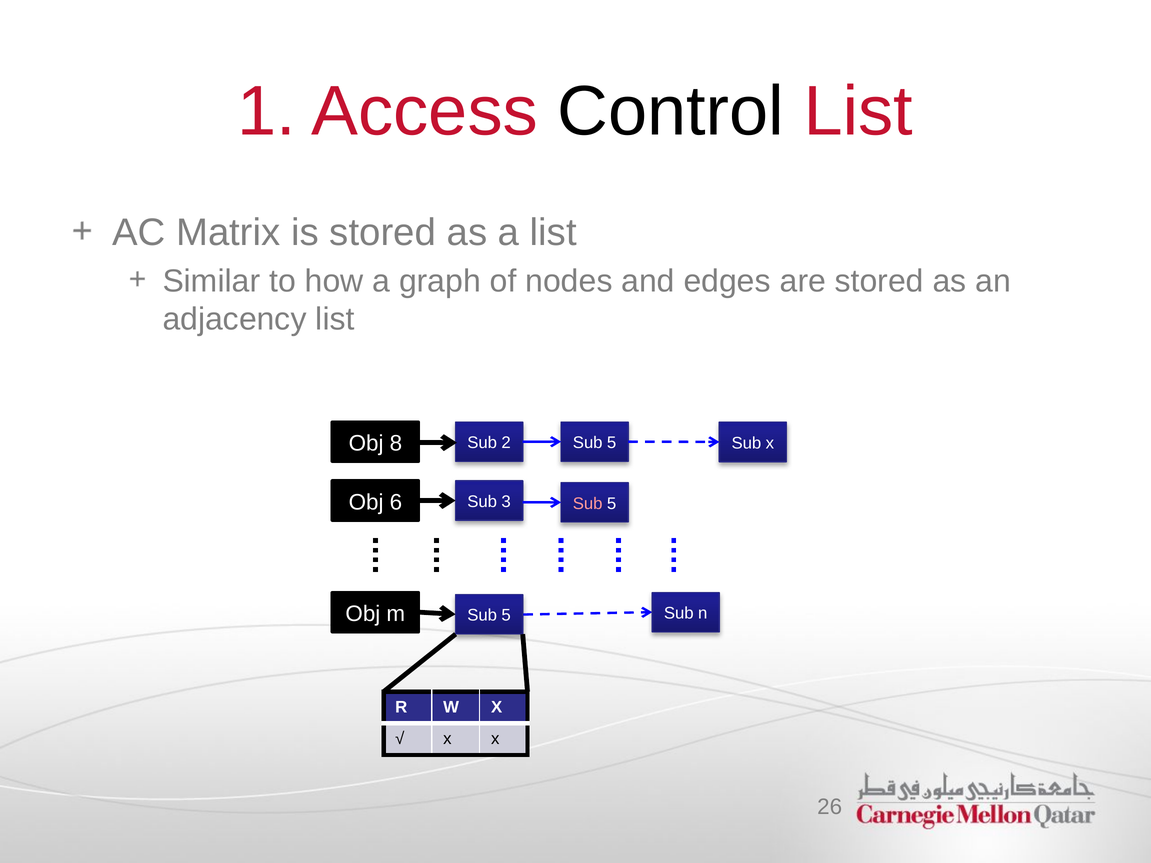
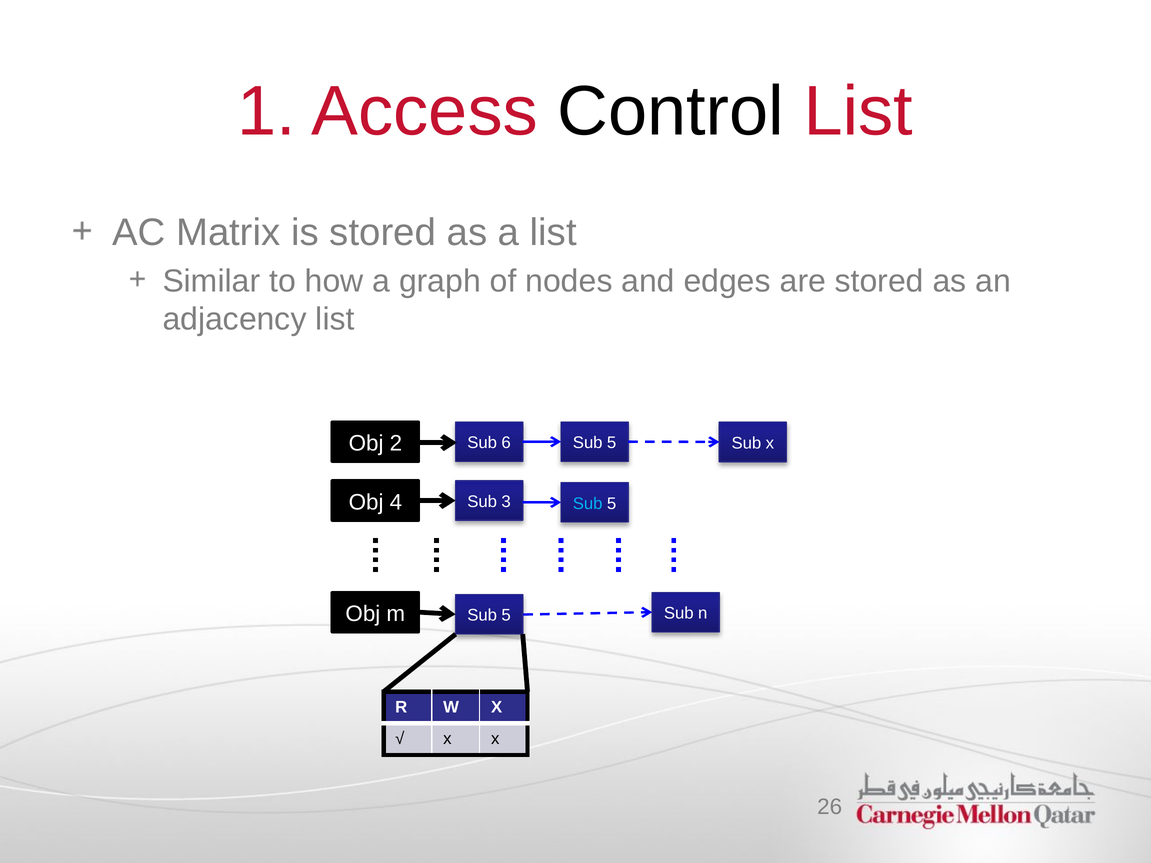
8: 8 -> 2 (396, 443)
2: 2 -> 6 (506, 443)
6: 6 -> 4 (396, 502)
Sub colour: pink -> light blue (588, 504)
